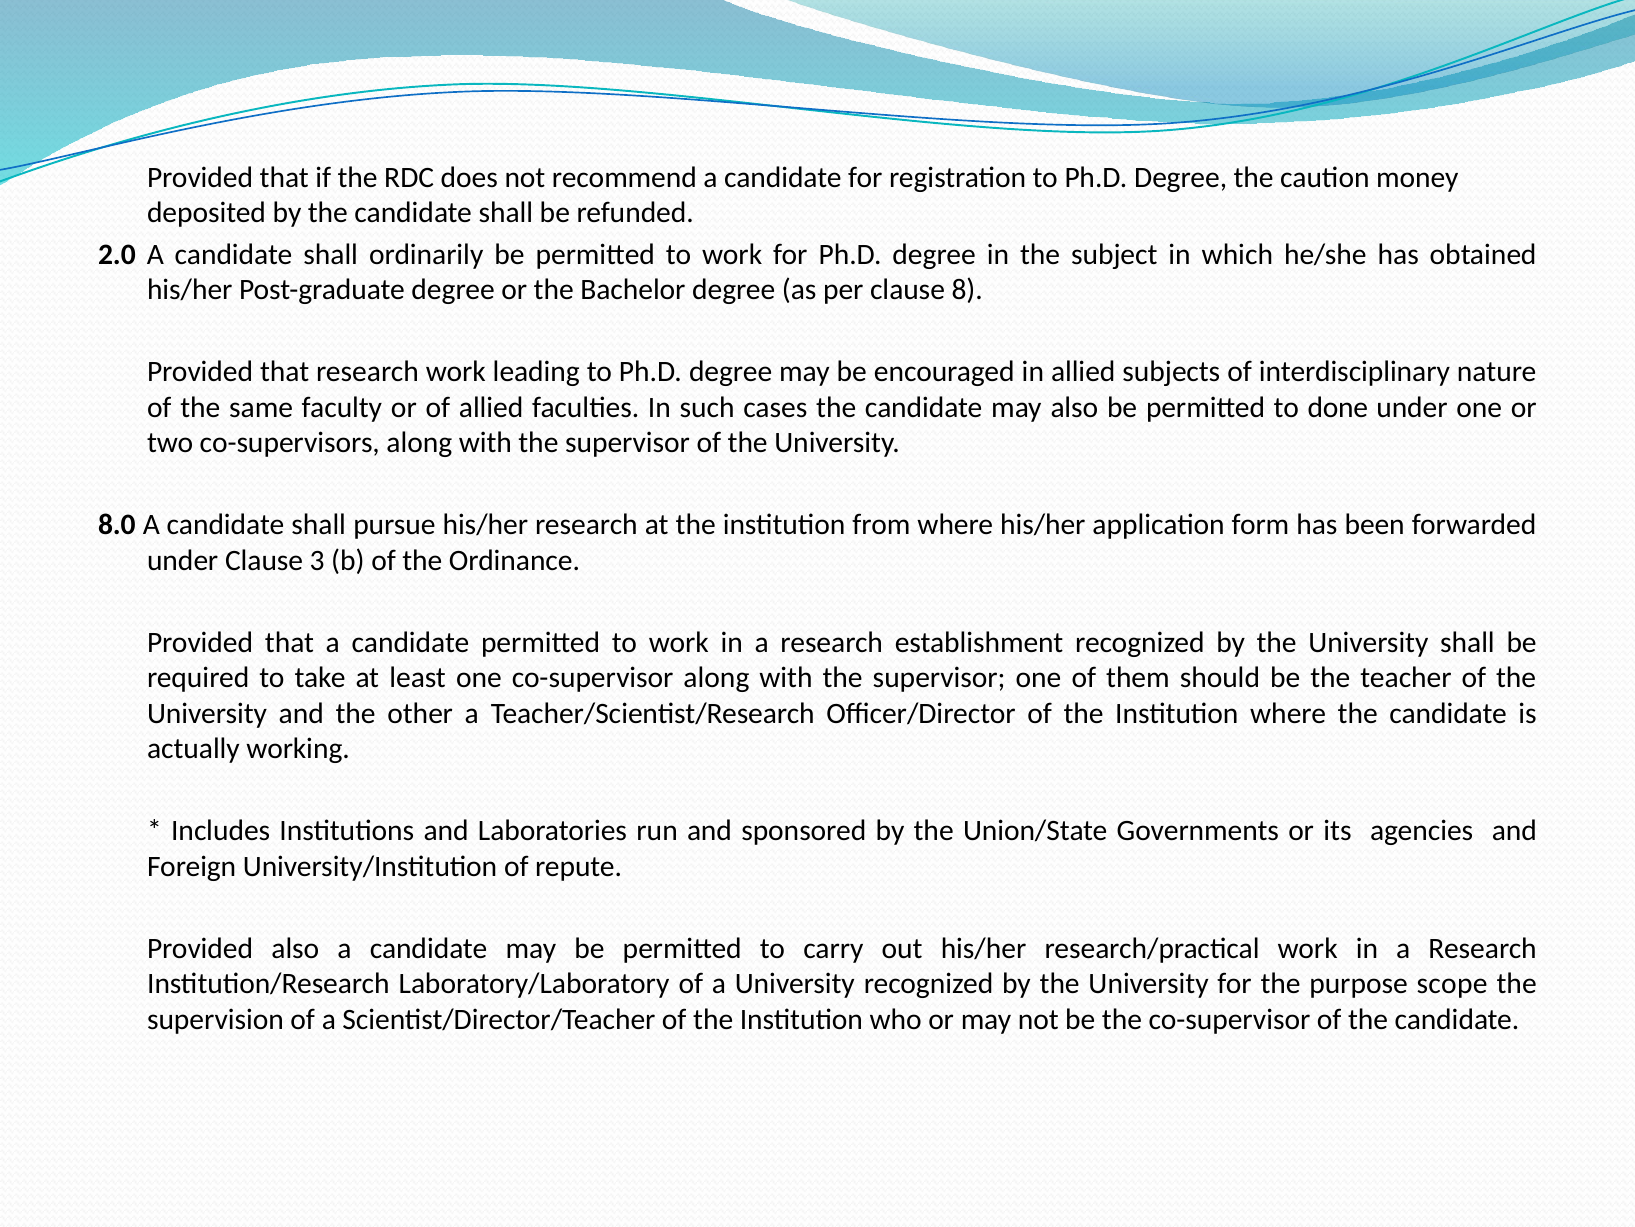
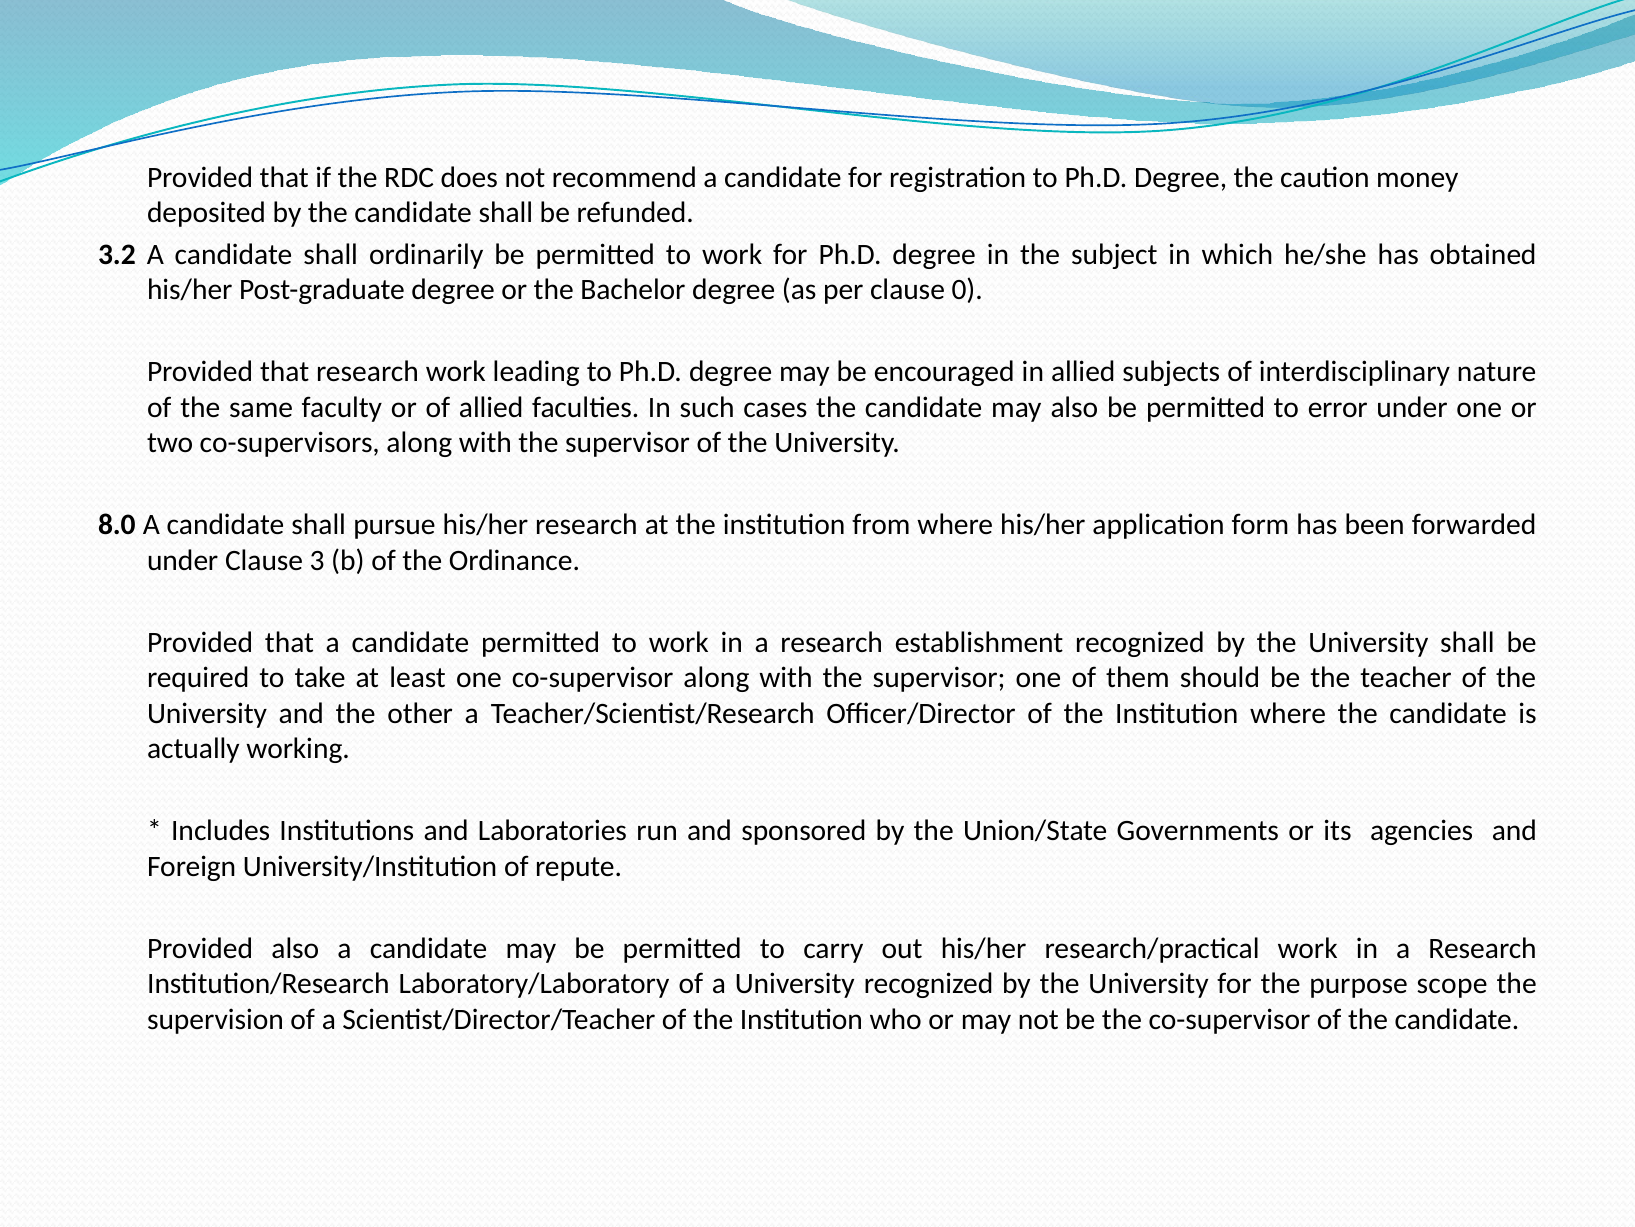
2.0: 2.0 -> 3.2 (117, 254)
8: 8 -> 0 (967, 289)
done: done -> error (1338, 407)
